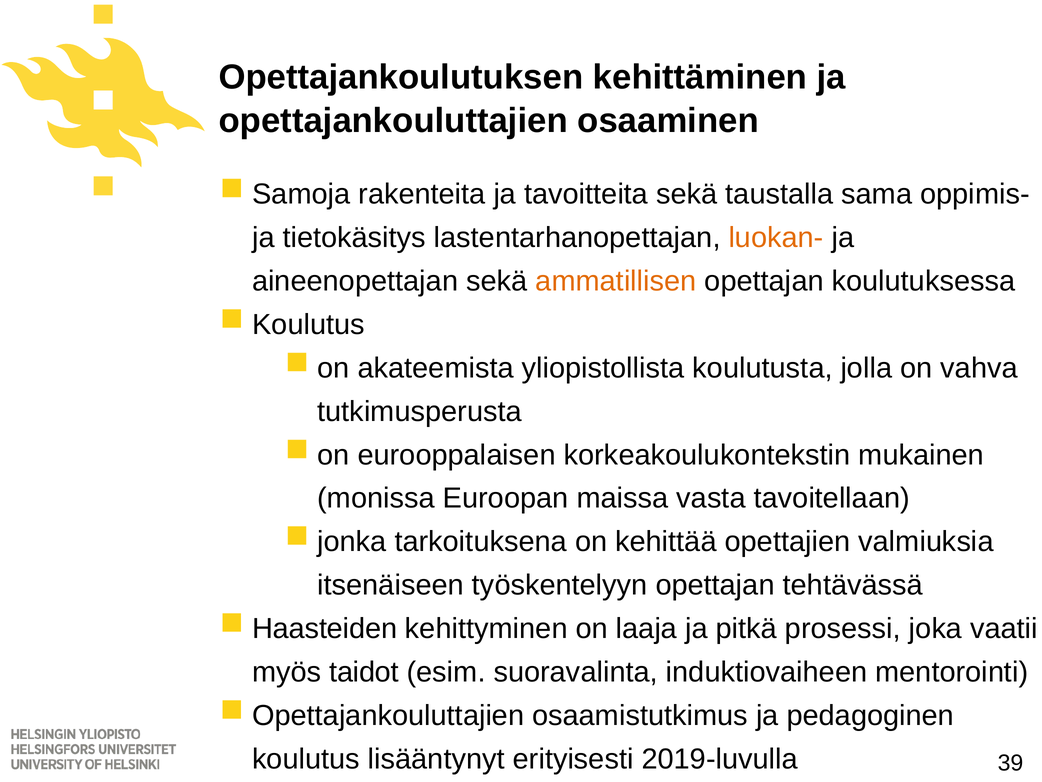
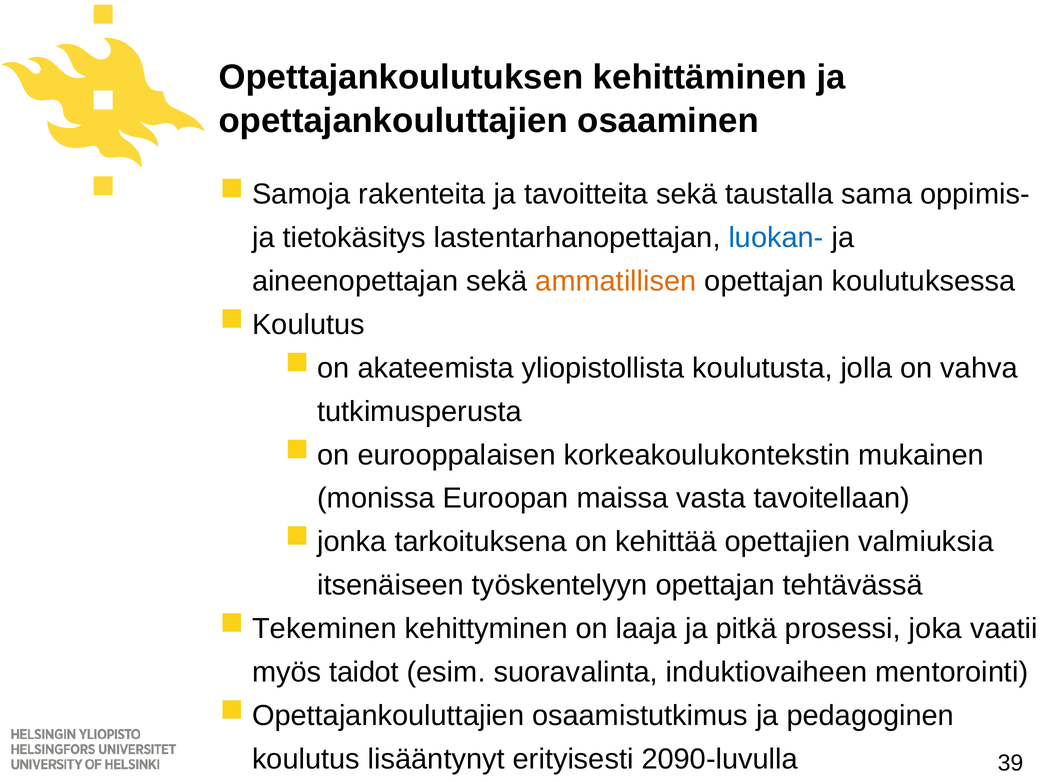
luokan- colour: orange -> blue (776, 238)
Haasteiden: Haasteiden -> Tekeminen (324, 628)
2019-luvulla: 2019-luvulla -> 2090-luvulla (720, 758)
